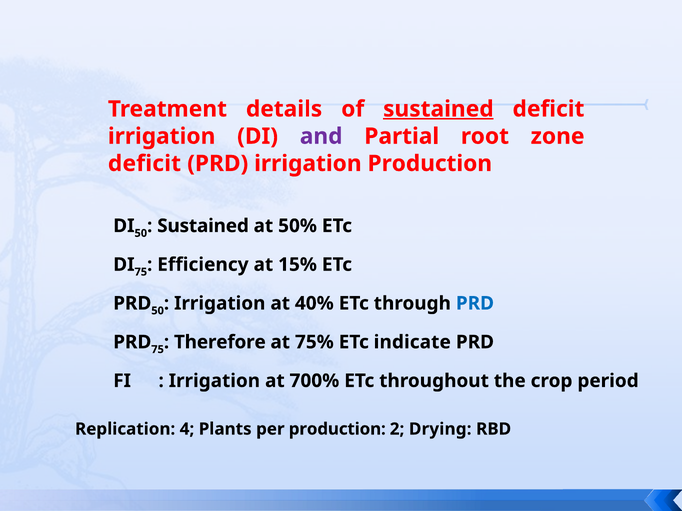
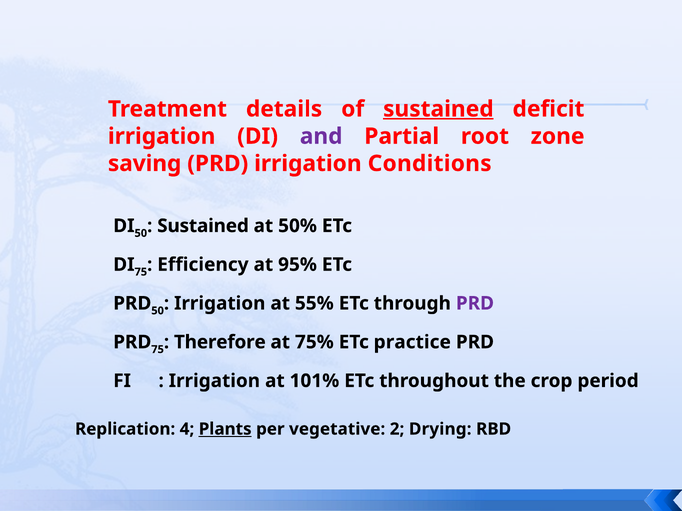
deficit: deficit -> saving (145, 164)
irrigation Production: Production -> Conditions (430, 164)
15%: 15% -> 95% (298, 265)
40%: 40% -> 55% (314, 304)
PRD colour: blue -> purple (475, 304)
indicate: indicate -> practice (412, 342)
700%: 700% -> 101% (314, 381)
Plants underline: none -> present (225, 429)
per production: production -> vegetative (337, 429)
